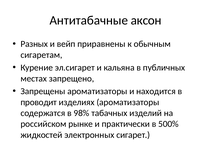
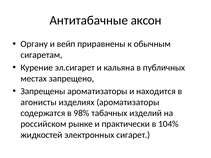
Разных: Разных -> Органу (34, 44)
проводит: проводит -> агонисты (39, 102)
500%: 500% -> 104% (168, 124)
